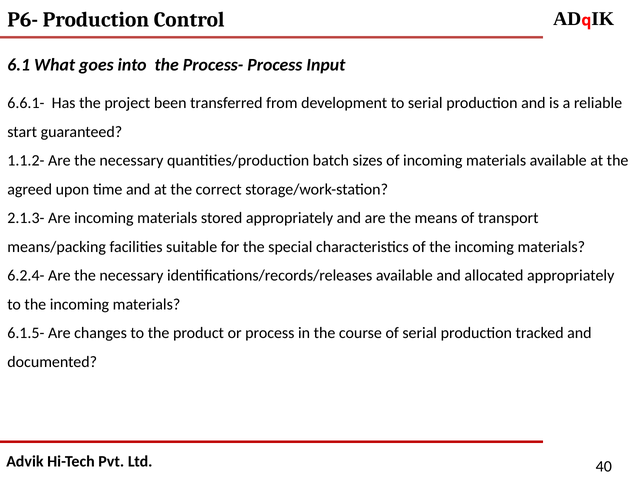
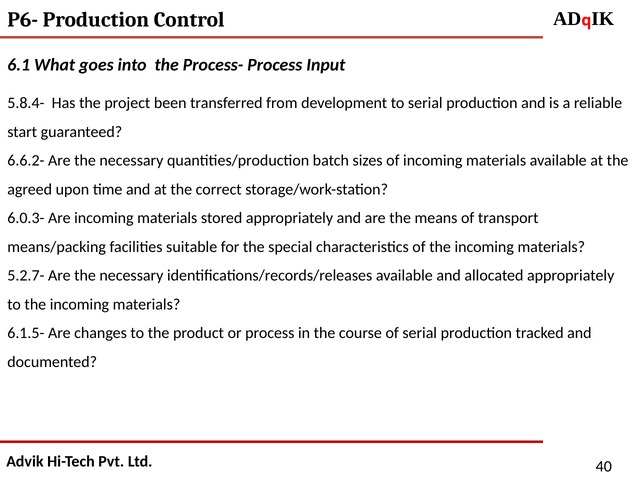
6.6.1-: 6.6.1- -> 5.8.4- (26, 103)
1.1.2-: 1.1.2- -> 6.6.2- (26, 161)
2.1.3-: 2.1.3- -> 6.0.3- (26, 218)
6.2.4-: 6.2.4- -> 5.2.7- (26, 276)
